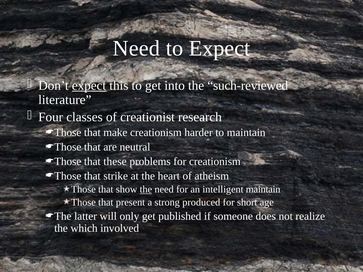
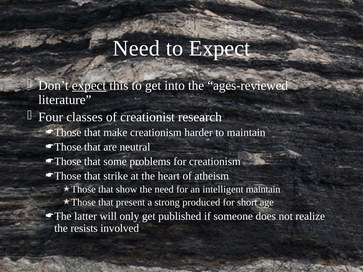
such-reviewed: such-reviewed -> ages-reviewed (248, 86)
these: these -> some (115, 162)
the underline: present -> none (146, 190)
which: which -> resists (84, 228)
